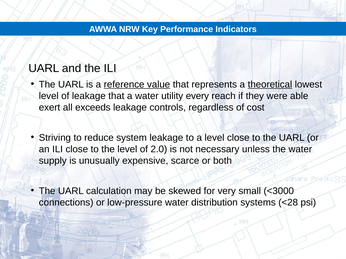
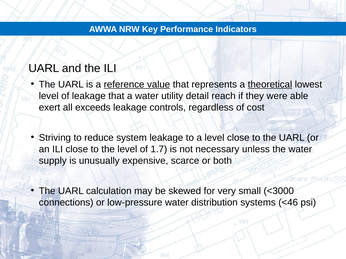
every: every -> detail (197, 96)
2.0: 2.0 -> 1.7 (159, 149)
<28: <28 -> <46 (288, 203)
